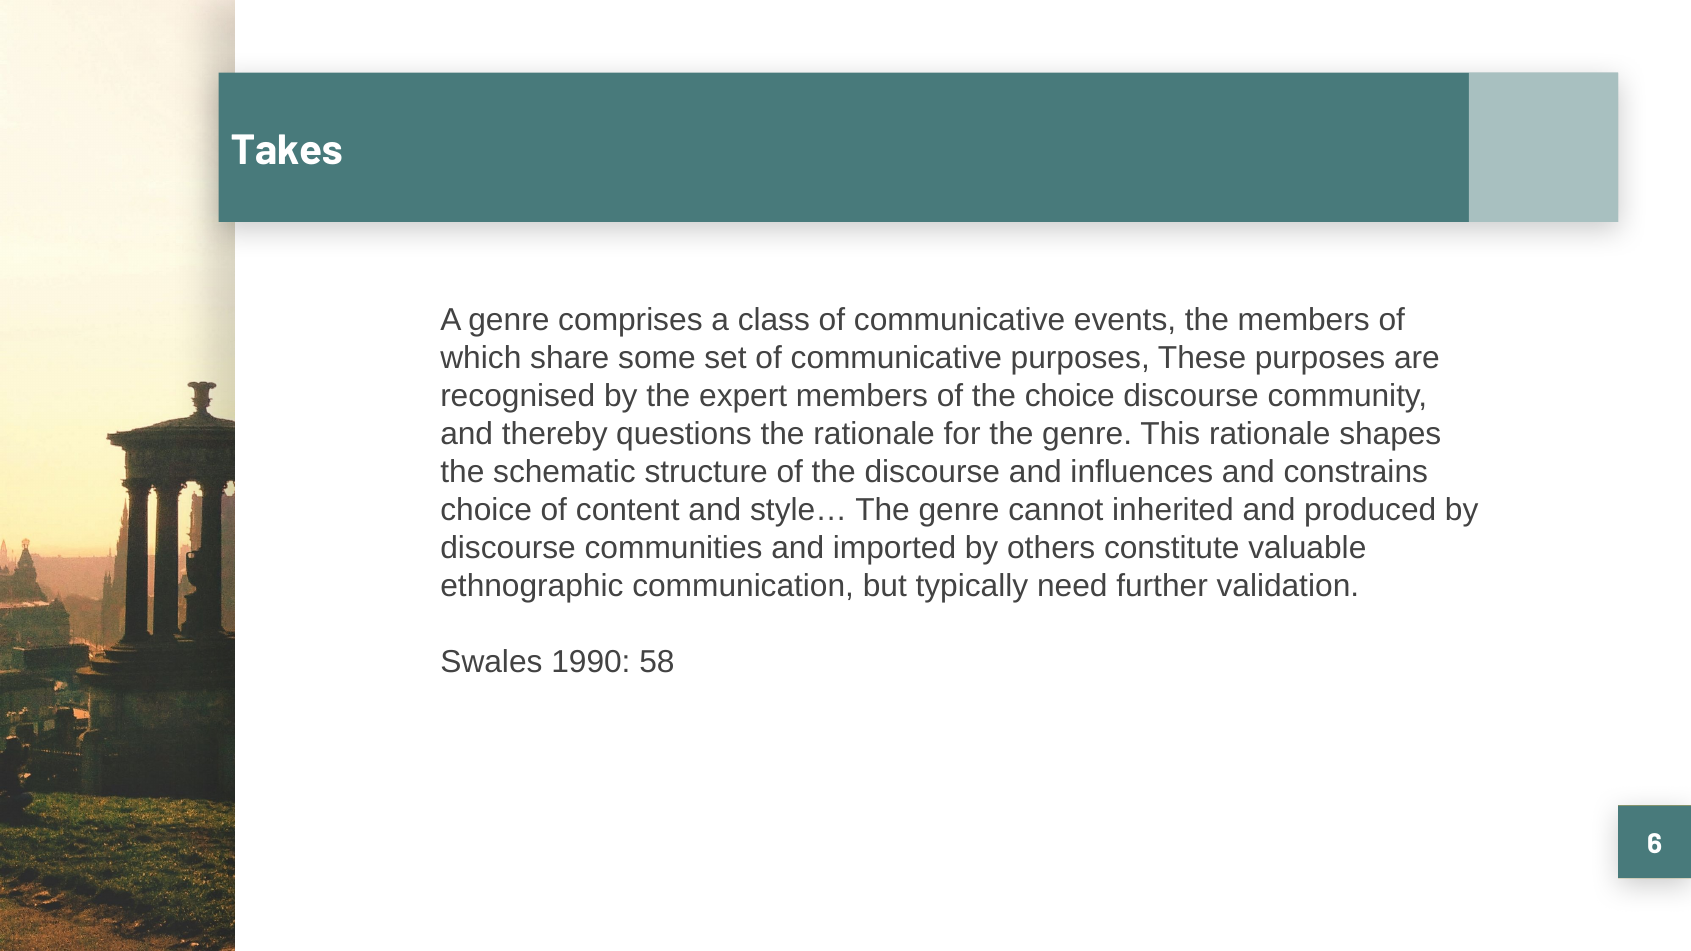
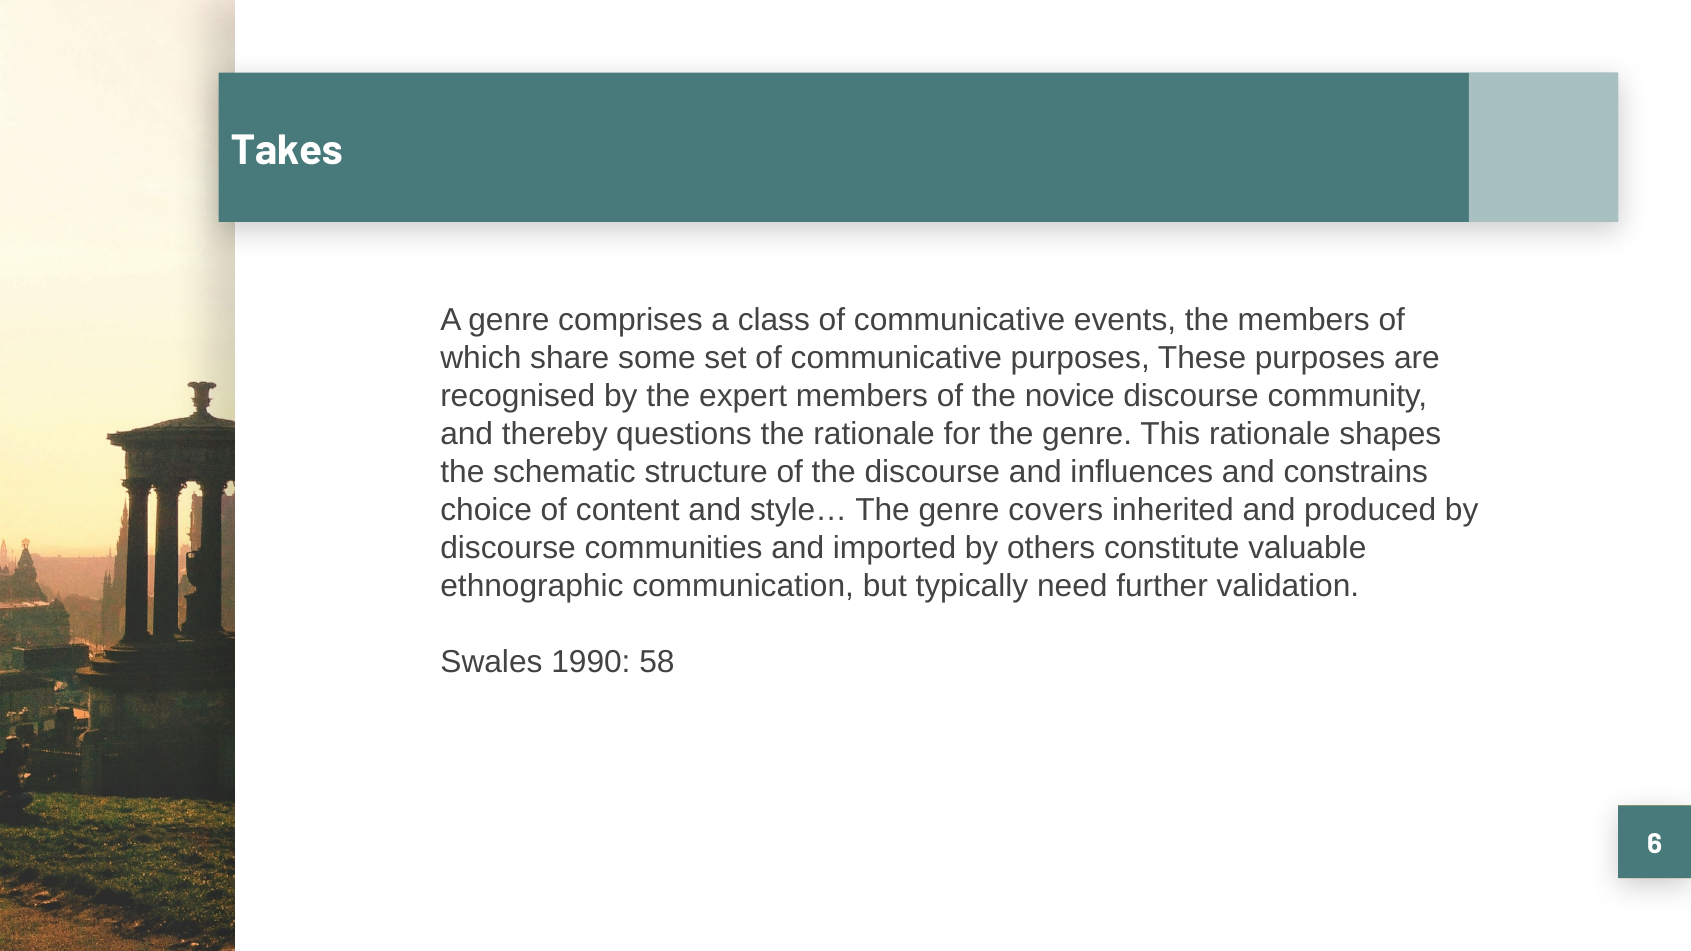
the choice: choice -> novice (1070, 396)
cannot: cannot -> covers (1056, 510)
